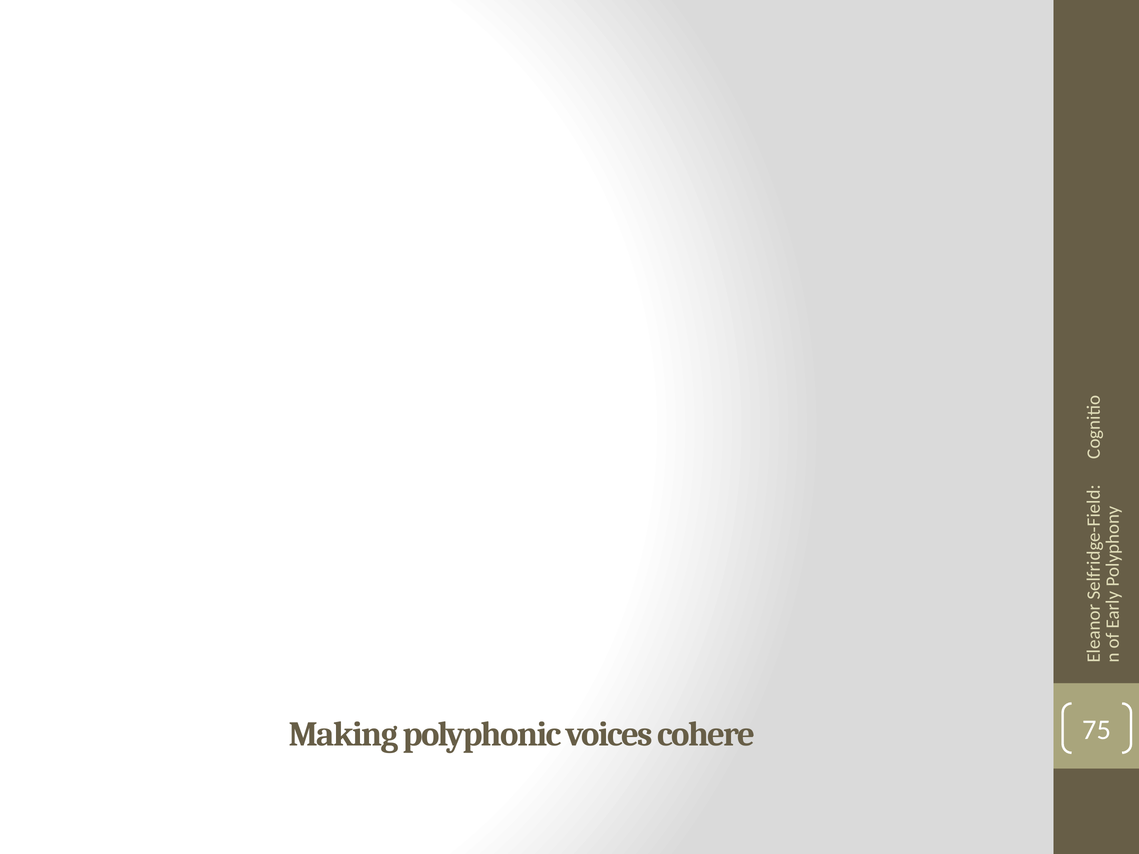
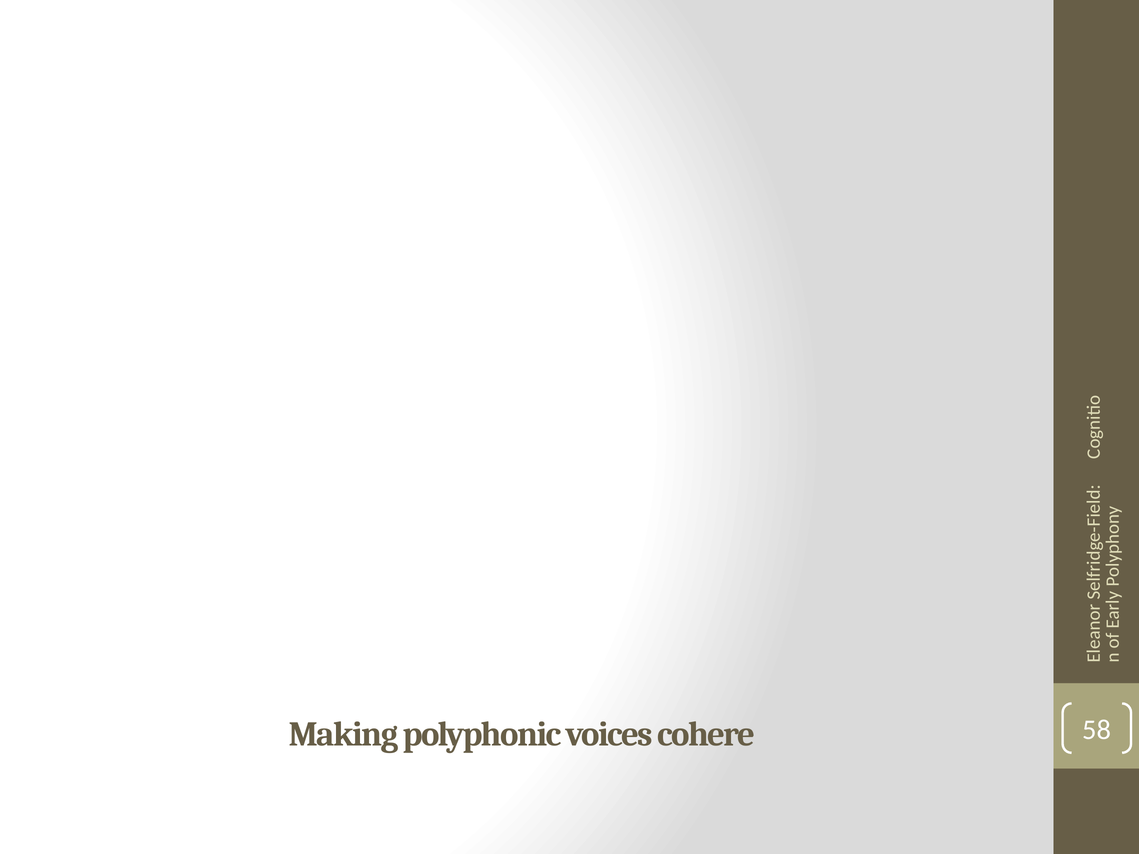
75: 75 -> 58 (1097, 730)
